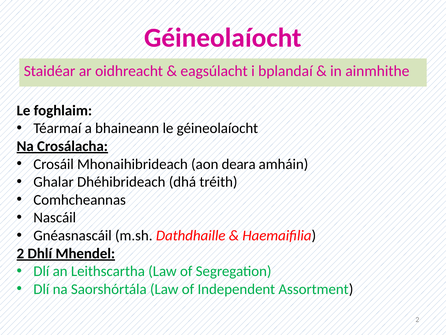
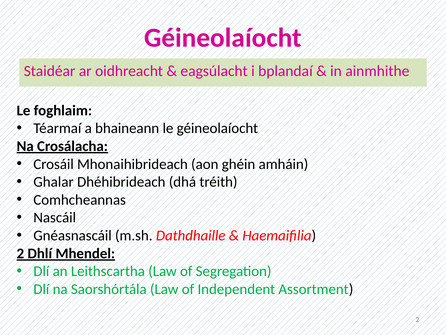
deara: deara -> ghéin (239, 164)
